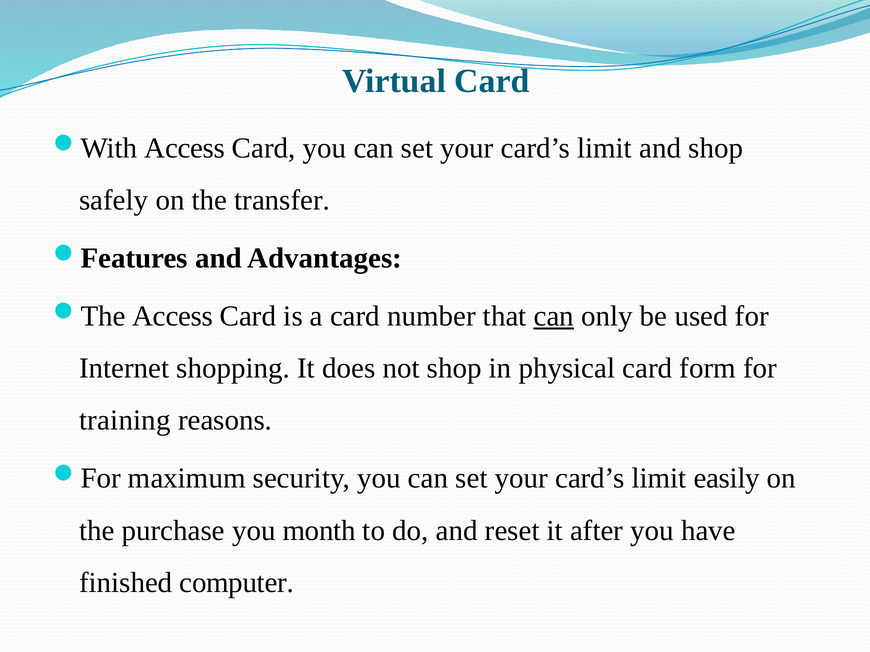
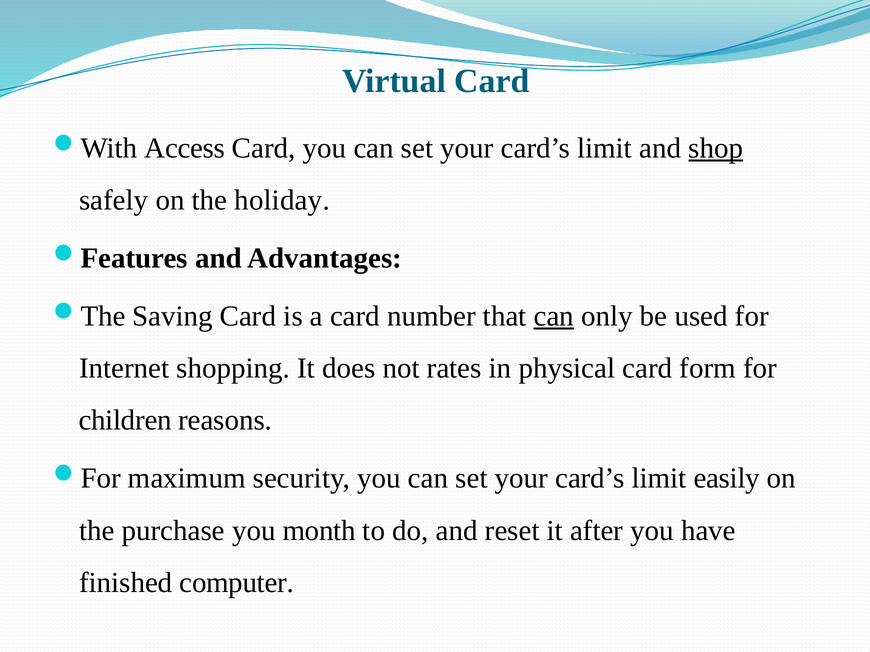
shop underline: none -> present (716, 148)
transfer: transfer -> holiday (282, 200)
Access: Access -> Saving (172, 316)
not shop: shop -> rates (454, 368)
training: training -> children (125, 421)
